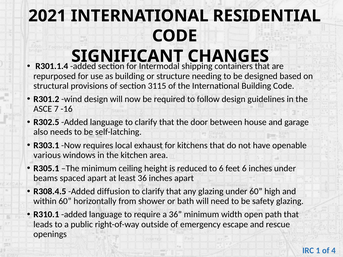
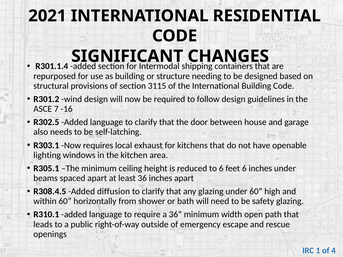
various: various -> lighting (47, 155)
